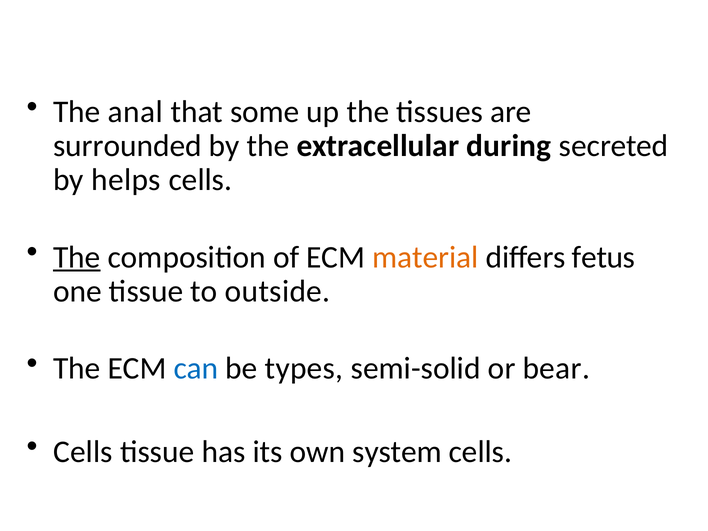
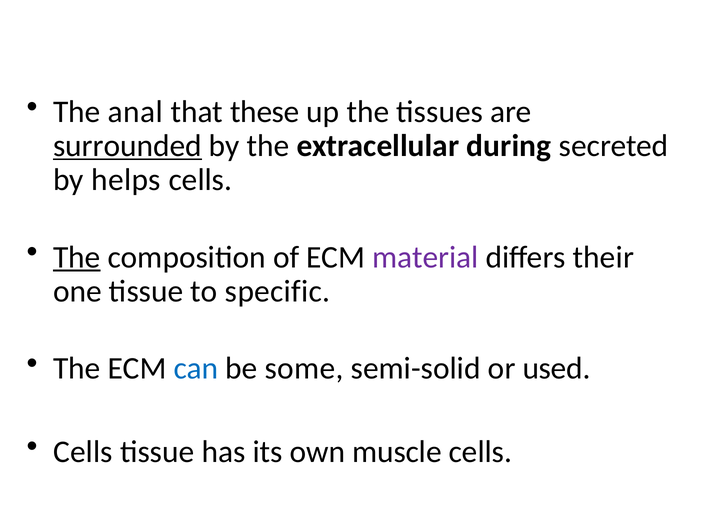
some: some -> these (265, 112)
surrounded underline: none -> present (127, 146)
material colour: orange -> purple (425, 257)
fetus: fetus -> their (603, 257)
outside: outside -> specific (278, 291)
types: types -> some (304, 369)
bear: bear -> used (557, 369)
system: system -> muscle (397, 452)
